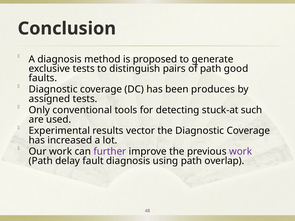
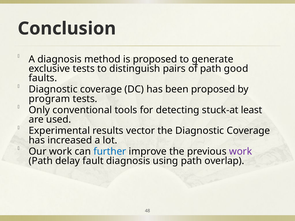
been produces: produces -> proposed (213, 89)
assigned: assigned -> program (49, 99)
such: such -> least (252, 110)
further colour: purple -> blue (110, 152)
